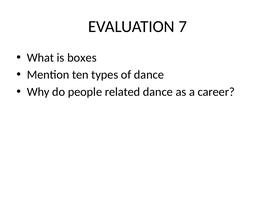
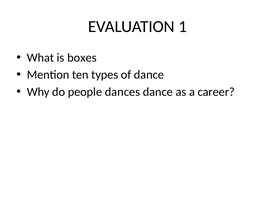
7: 7 -> 1 (183, 27)
related: related -> dances (122, 92)
